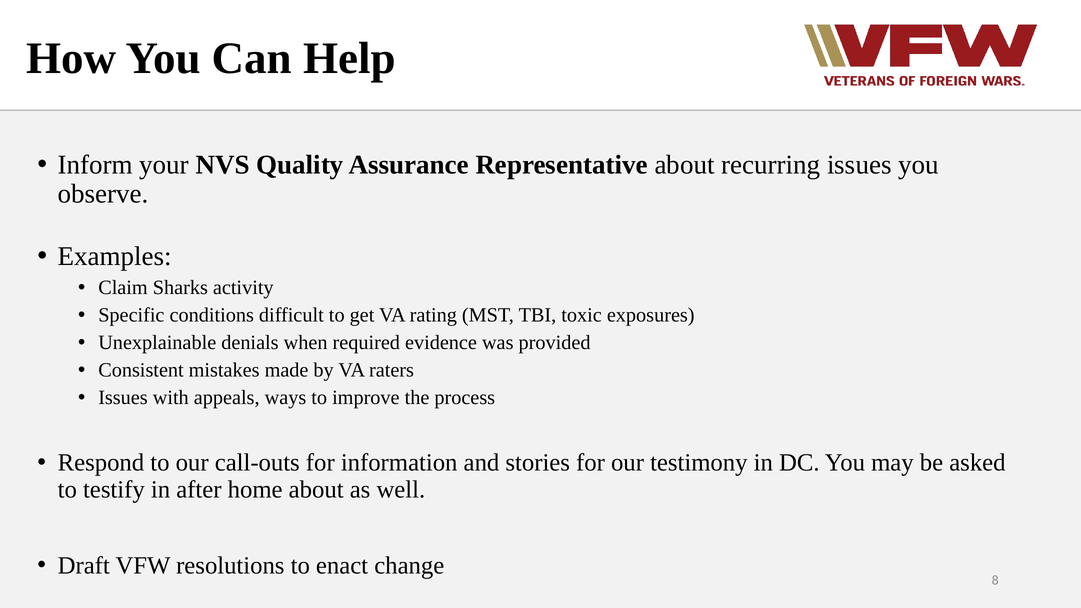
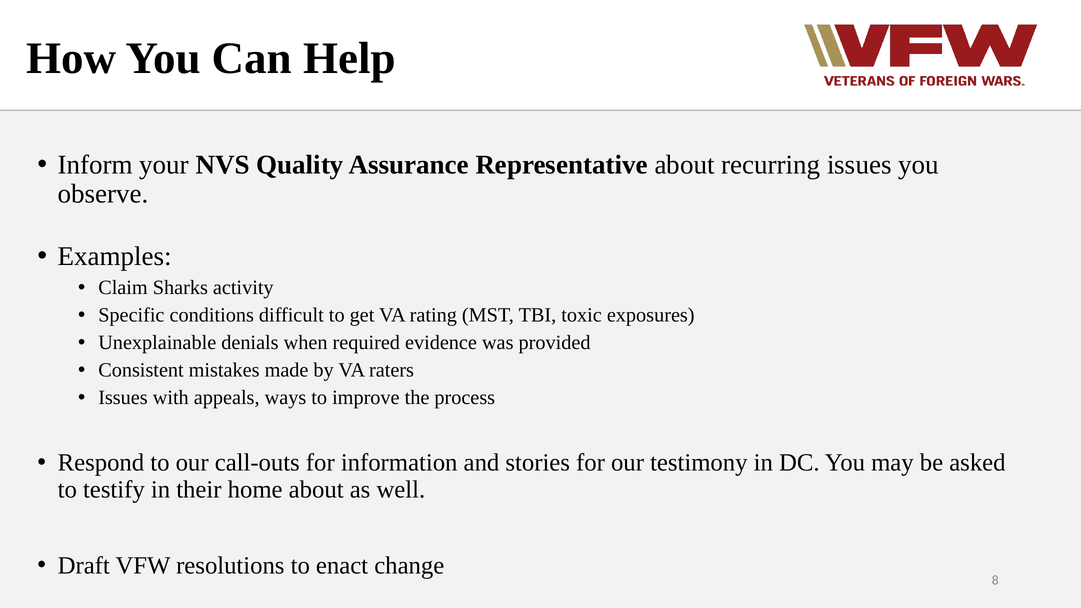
after: after -> their (199, 489)
